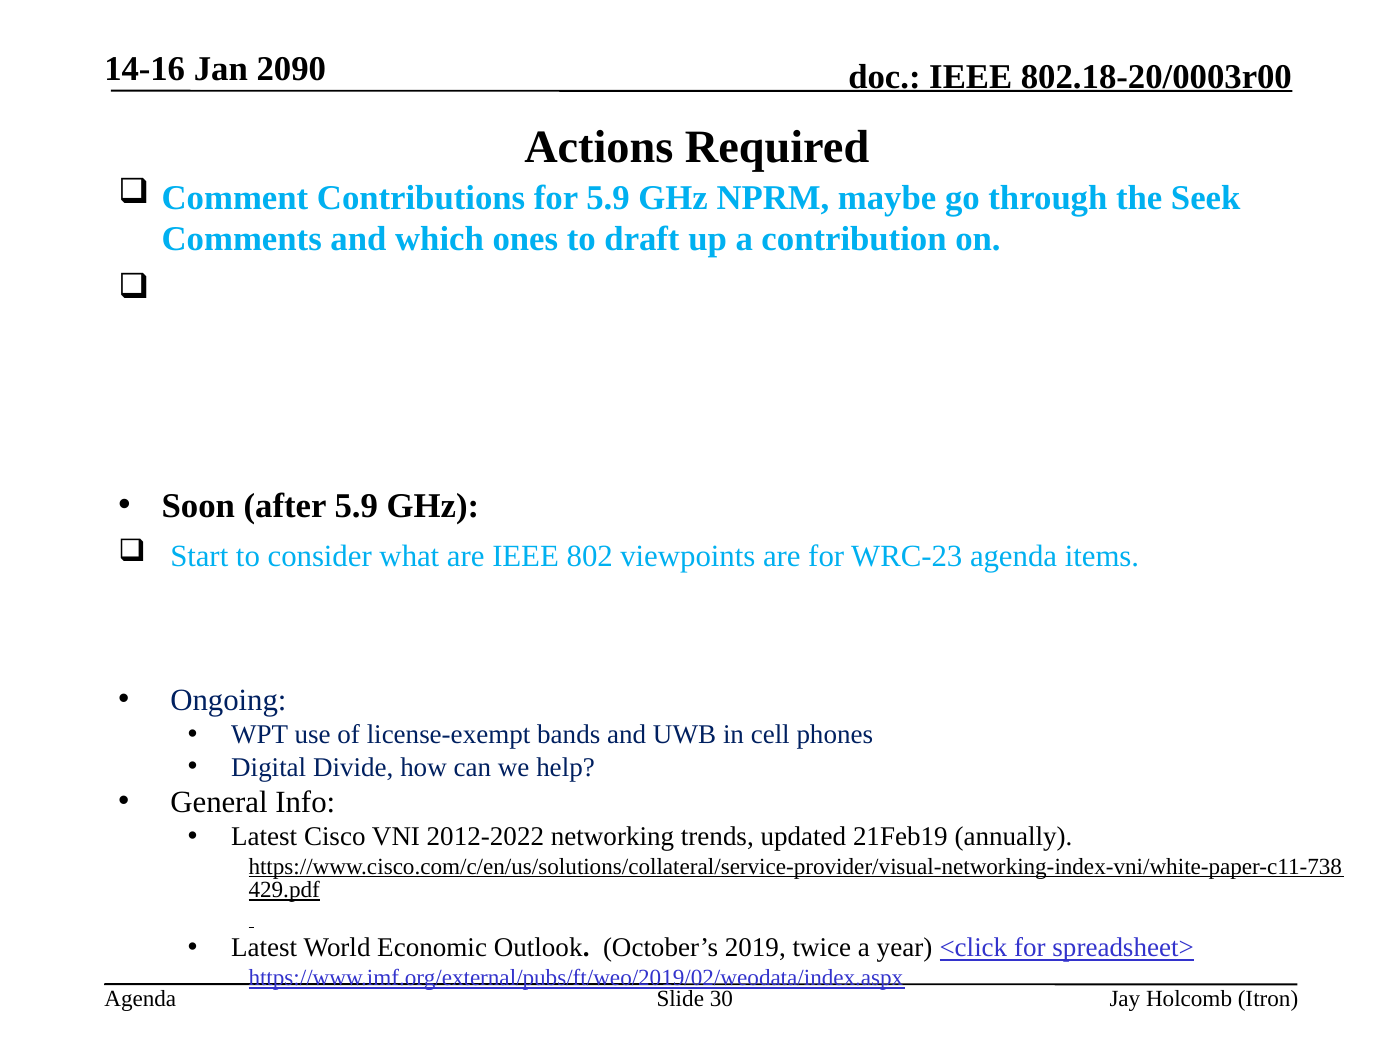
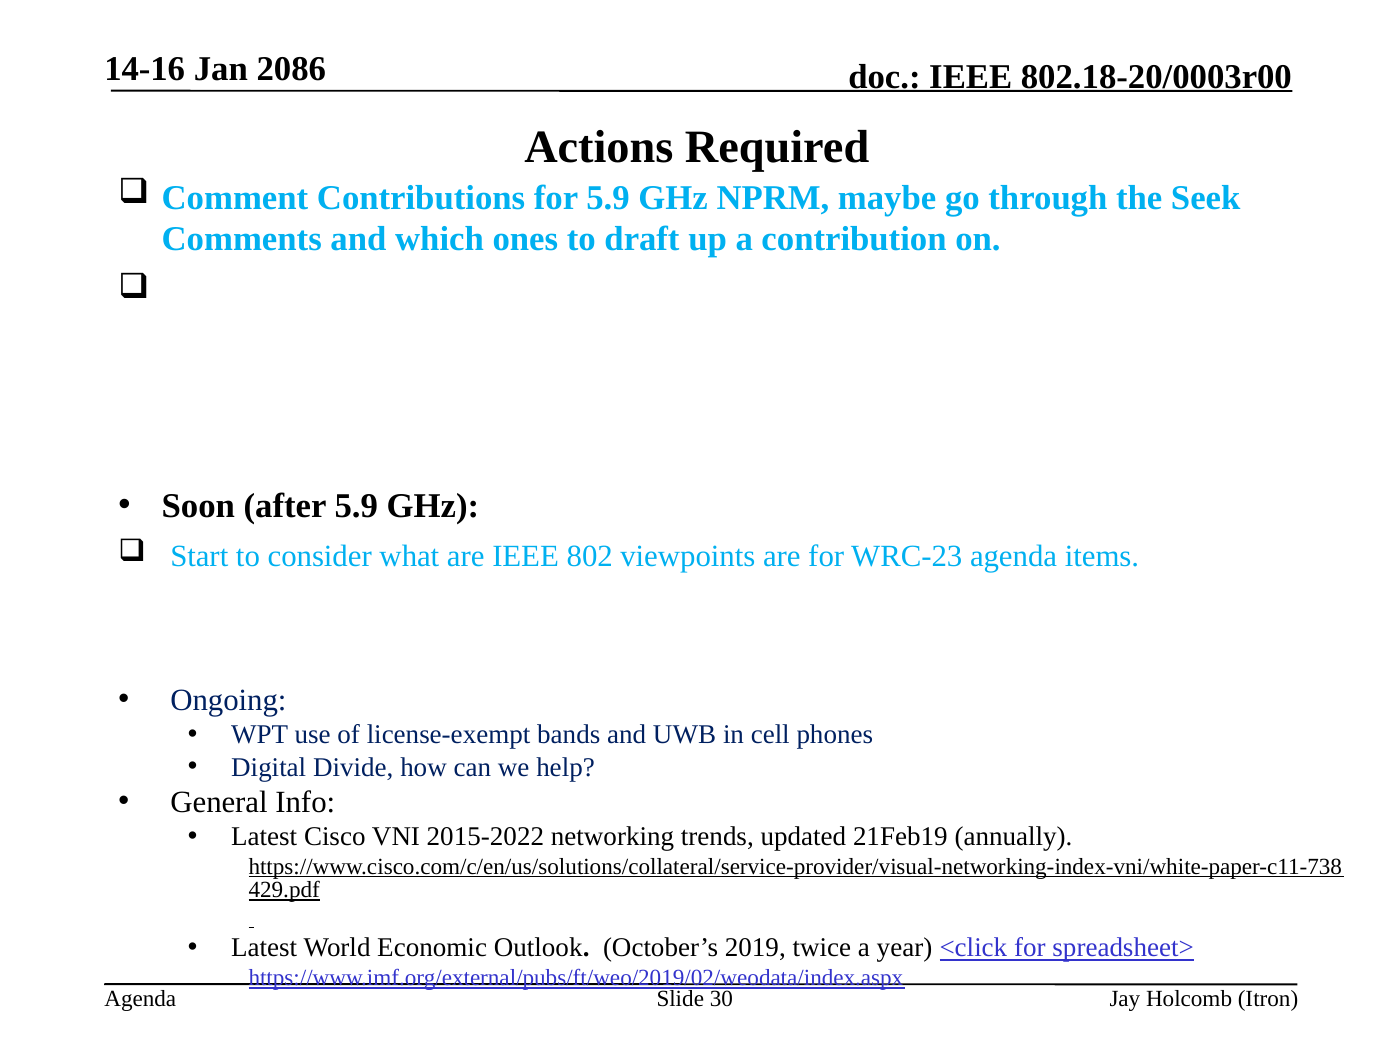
2090: 2090 -> 2086 (291, 69)
2012-2022: 2012-2022 -> 2015-2022 (485, 837)
